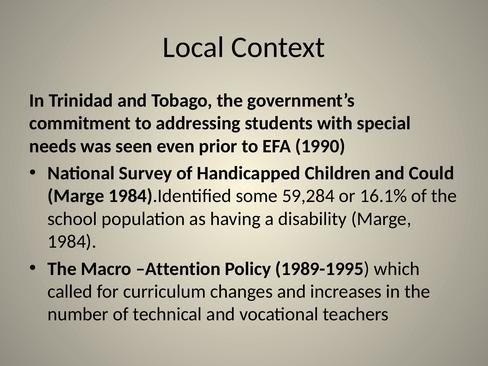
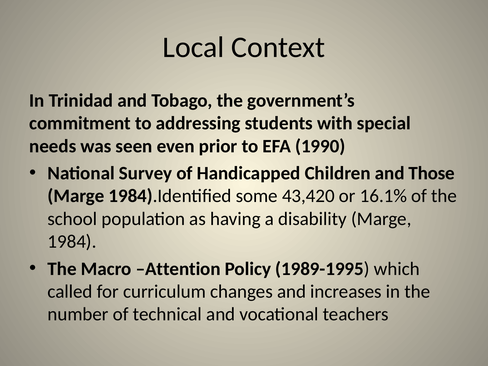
Could: Could -> Those (432, 173)
59,284: 59,284 -> 43,420 (308, 196)
